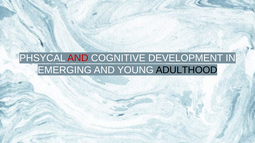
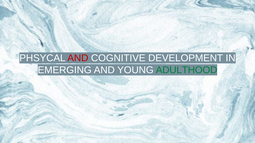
ADULTHOOD colour: black -> green (187, 70)
